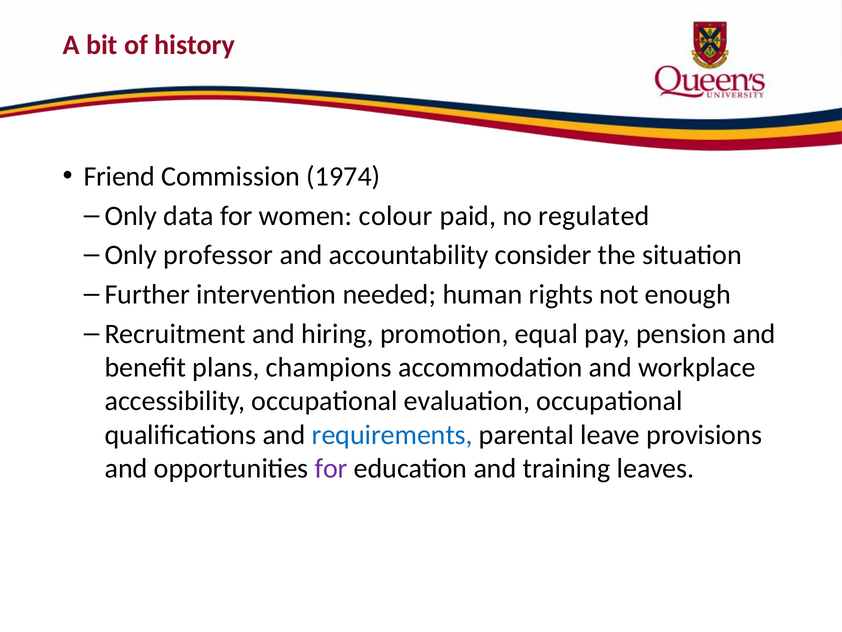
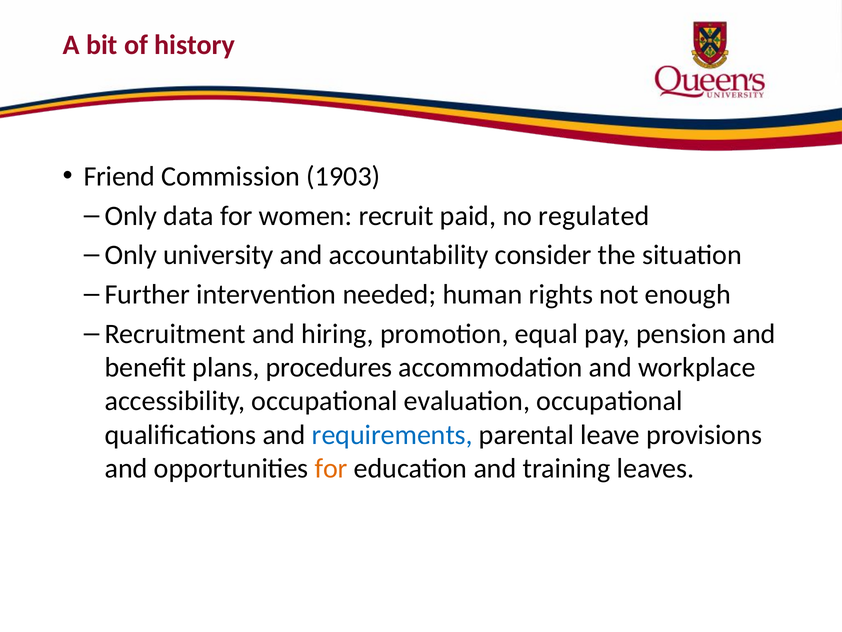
1974: 1974 -> 1903 (343, 176)
colour: colour -> recruit (396, 216)
professor: professor -> university (218, 255)
champions: champions -> procedures (329, 367)
for colour: purple -> orange (331, 468)
